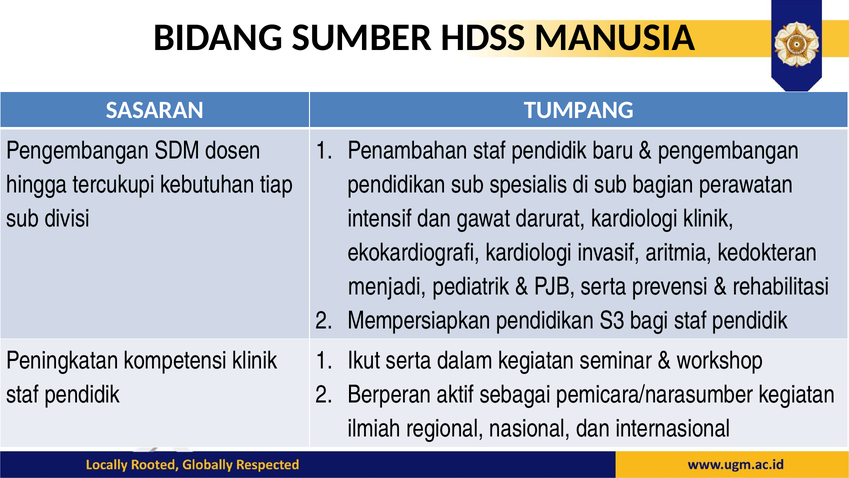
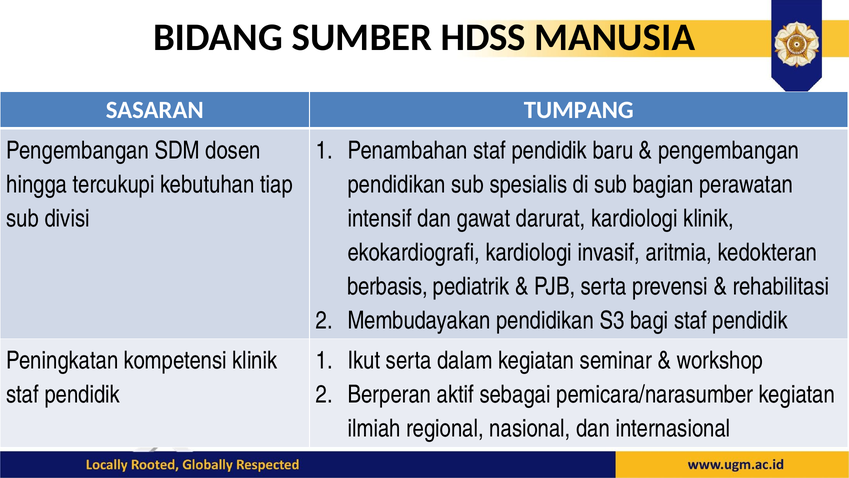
menjadi: menjadi -> berbasis (388, 286)
Mempersiapkan: Mempersiapkan -> Membudayakan (419, 320)
